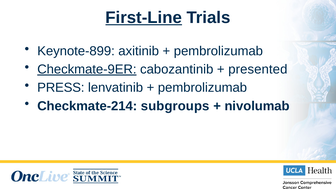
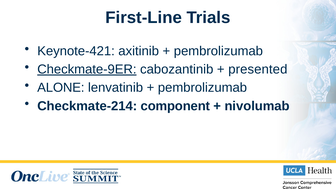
First-Line underline: present -> none (144, 18)
Keynote-899: Keynote-899 -> Keynote-421 (76, 51)
PRESS: PRESS -> ALONE (61, 88)
subgroups: subgroups -> component (175, 106)
